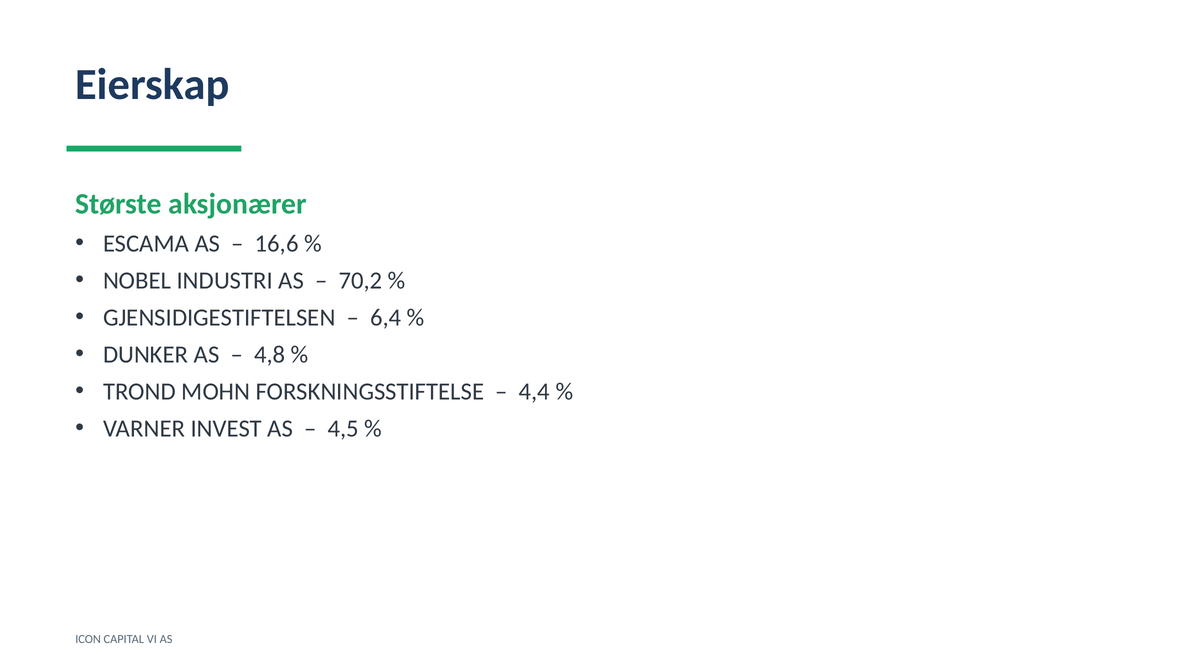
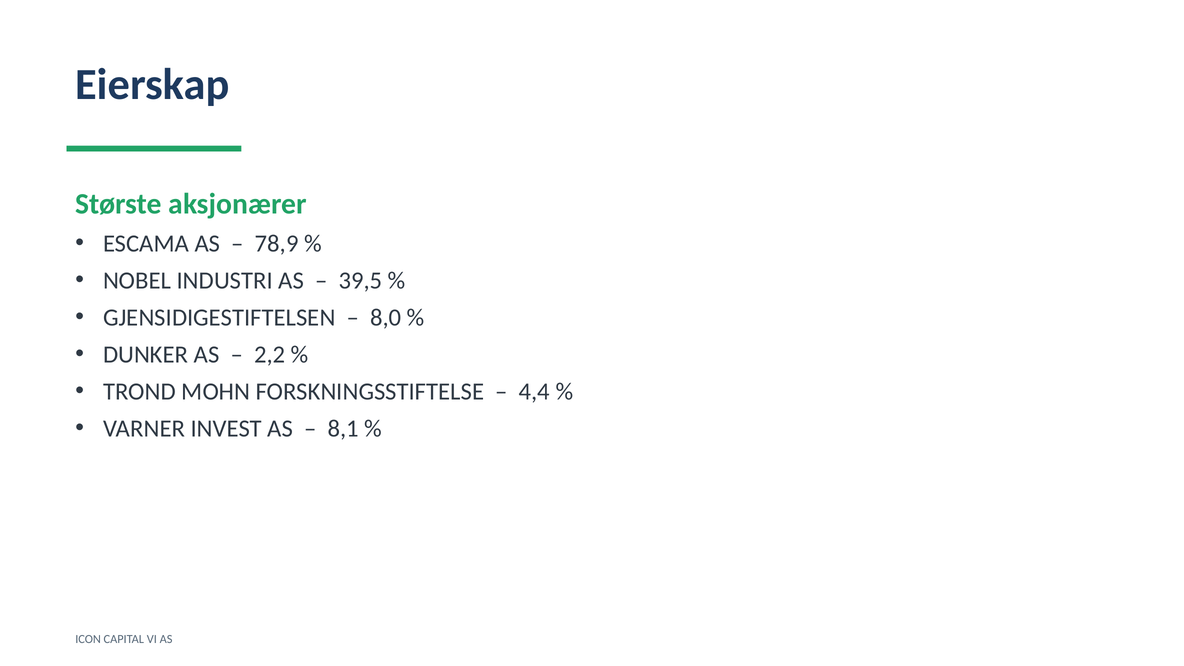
16,6: 16,6 -> 78,9 (277, 243)
70,2: 70,2 -> 39,5 (361, 280)
6,4: 6,4 -> 8,0 (386, 318)
4,8: 4,8 -> 2,2 (270, 355)
4,5: 4,5 -> 8,1 (343, 429)
